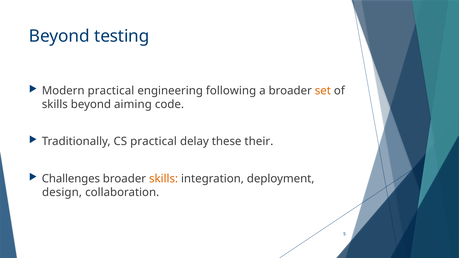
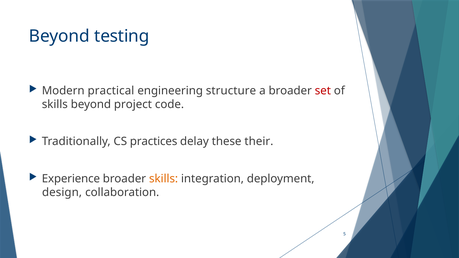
following: following -> structure (231, 91)
set colour: orange -> red (323, 91)
aiming: aiming -> project (133, 105)
CS practical: practical -> practices (154, 142)
Challenges: Challenges -> Experience (71, 179)
